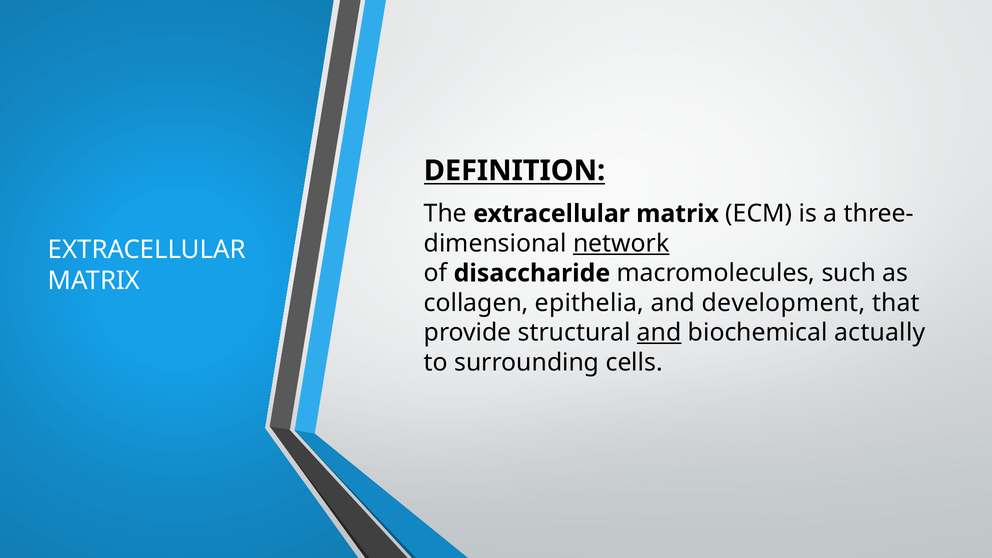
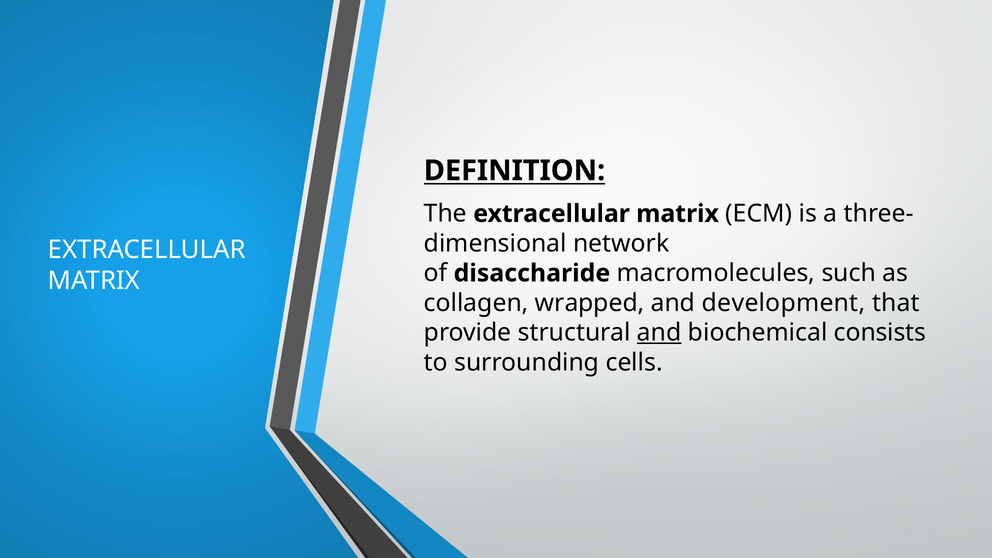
network underline: present -> none (621, 243)
epithelia: epithelia -> wrapped (590, 303)
actually: actually -> consists (880, 333)
